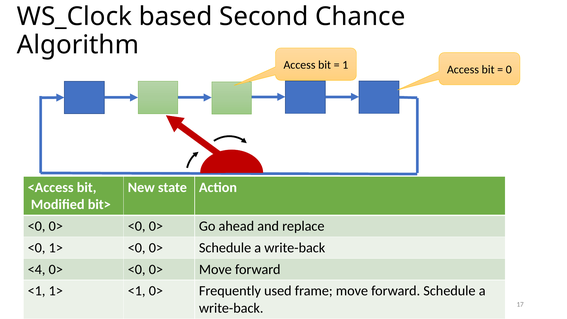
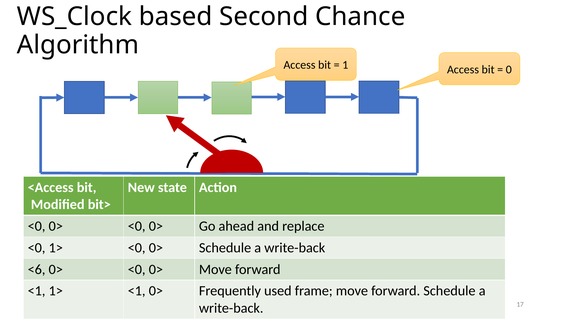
<4: <4 -> <6 (37, 269)
